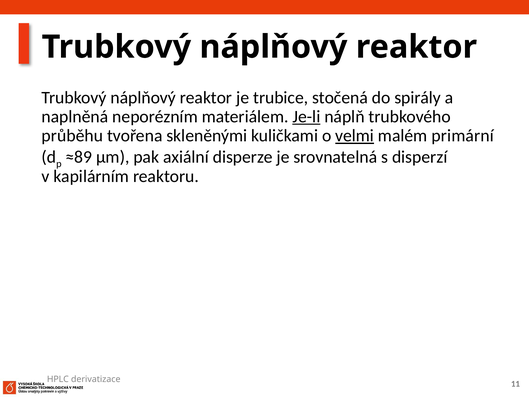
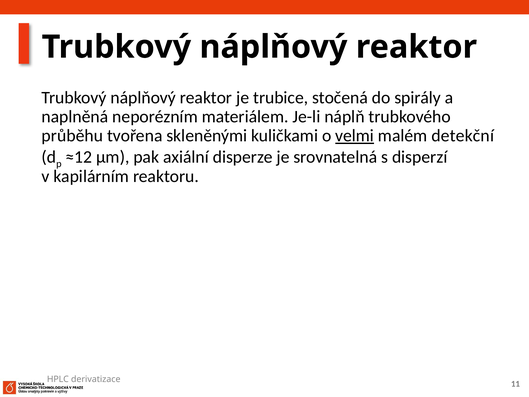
Je-li underline: present -> none (306, 117)
primární: primární -> detekční (463, 136)
≈89: ≈89 -> ≈12 (79, 157)
